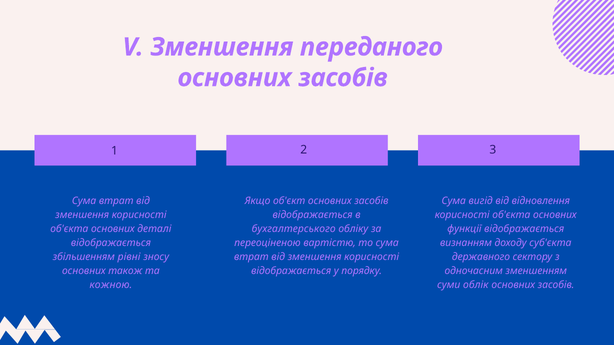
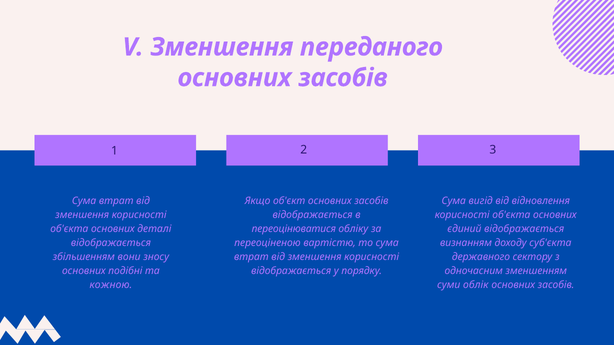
бухгалтерського: бухгалтерського -> переоцінюватися (294, 229)
функції: функції -> єдиний (464, 229)
рівні: рівні -> вони (129, 257)
також: також -> подібні (125, 271)
